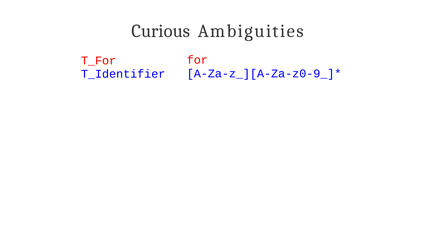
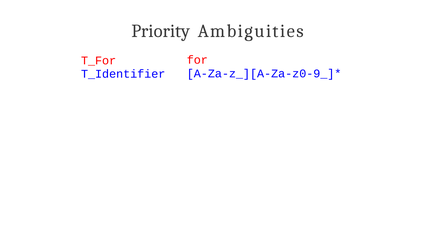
Curious: Curious -> Priority (161, 31)
